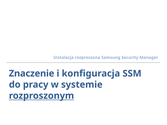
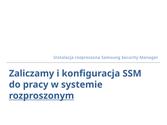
Znaczenie: Znaczenie -> Zaliczamy (32, 74)
